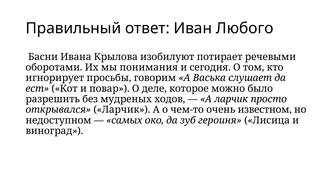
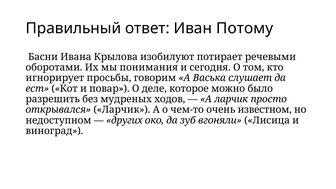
Любого: Любого -> Потому (245, 28)
самых: самых -> других (124, 120)
героиня: героиня -> вгоняли (220, 120)
